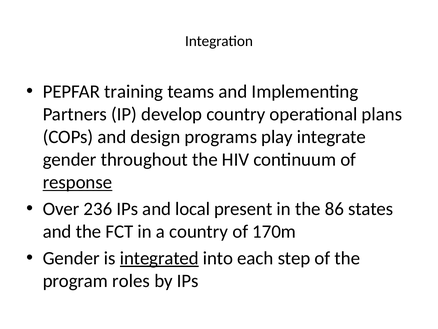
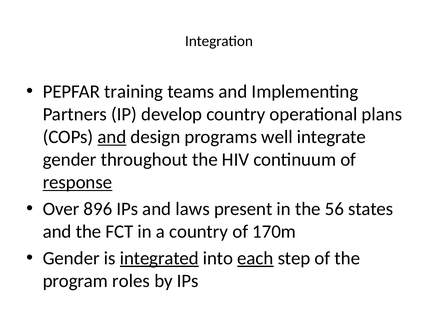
and underline: none -> present (112, 137)
play: play -> well (277, 137)
236: 236 -> 896 (98, 209)
local: local -> laws (193, 209)
86: 86 -> 56 (334, 209)
each underline: none -> present (255, 258)
